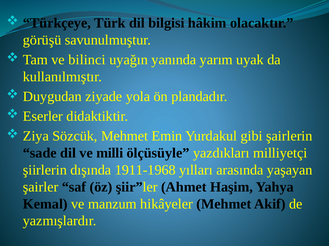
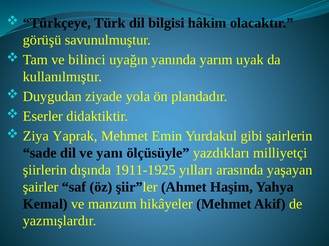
Sözcük: Sözcük -> Yaprak (75, 136)
milli: milli -> yanı (110, 153)
1911-1968: 1911-1968 -> 1911-1925 (145, 170)
